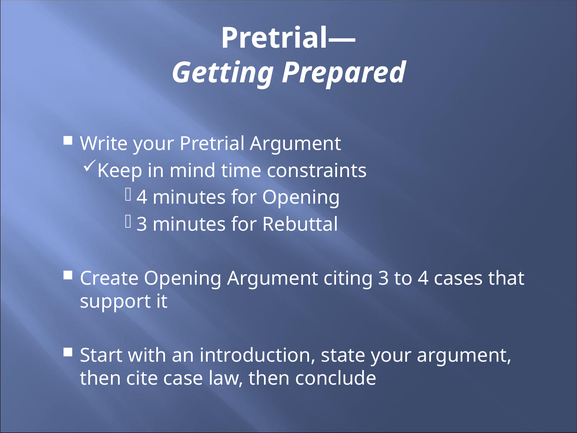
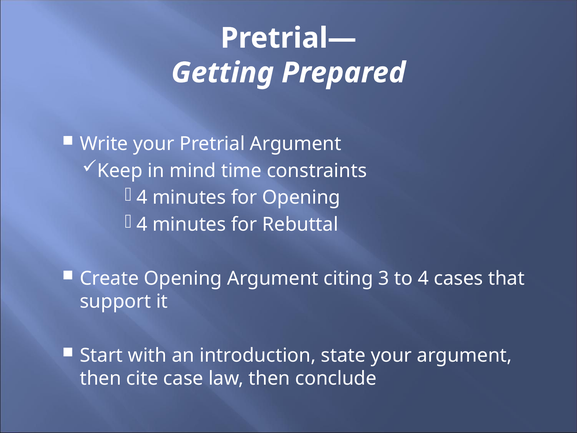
3: 3 -> 4 (142, 224)
